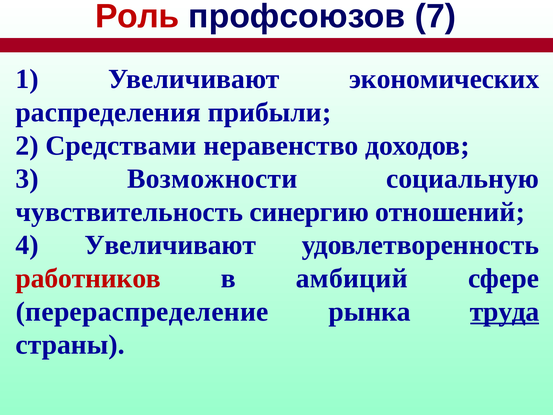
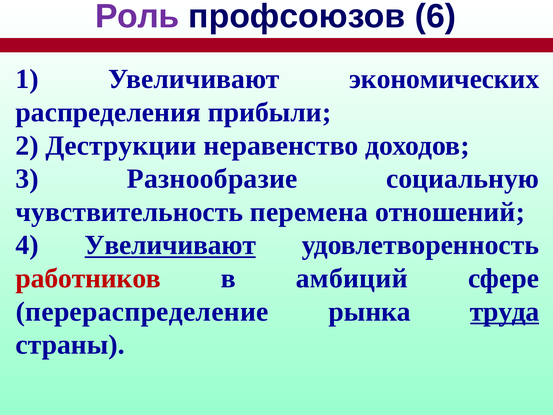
Роль colour: red -> purple (137, 16)
7: 7 -> 6 (436, 16)
Средствами: Средствами -> Деструкции (121, 145)
Возможности: Возможности -> Разнообразие (212, 179)
синергию: синергию -> перемена (309, 212)
Увеличивают underline: none -> present (170, 245)
